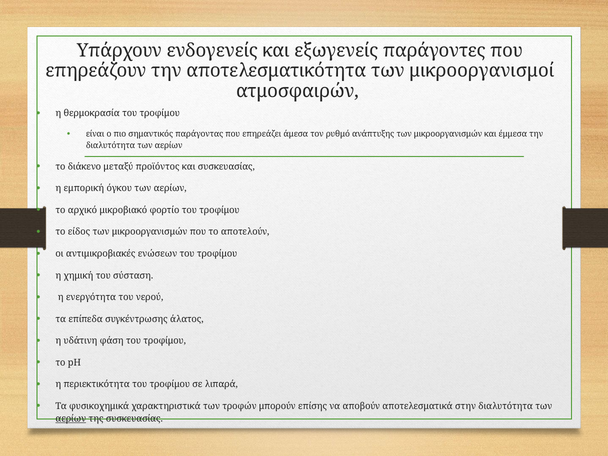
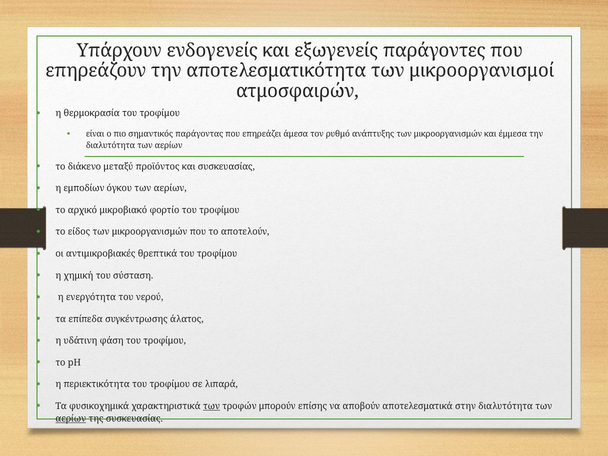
εμπορική: εμπορική -> εμποδίων (84, 188)
ενώσεων: ενώσεων -> θρεπτικά (157, 254)
των underline: none -> present (211, 406)
